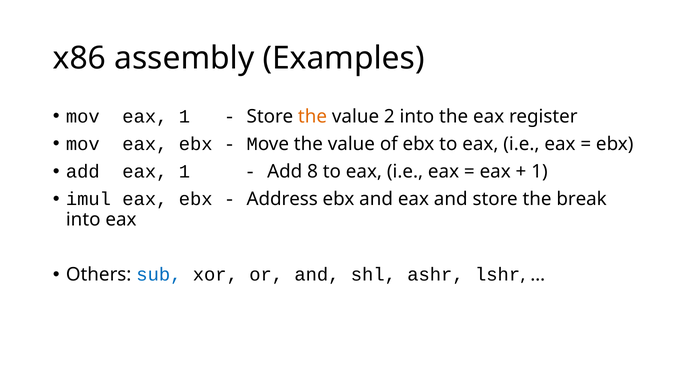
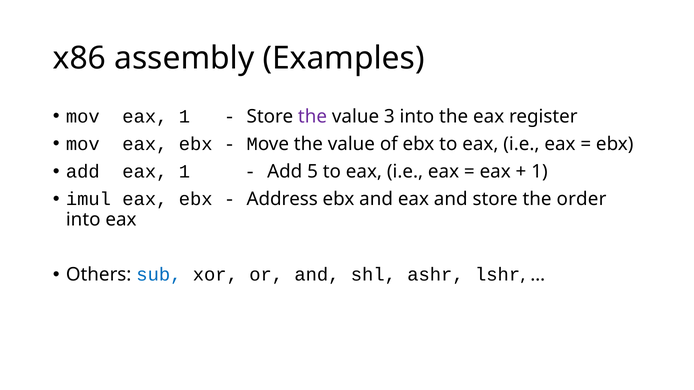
the colour: orange -> purple (312, 117)
2: 2 -> 3 (389, 117)
8: 8 -> 5 (313, 172)
break: break -> order (582, 199)
